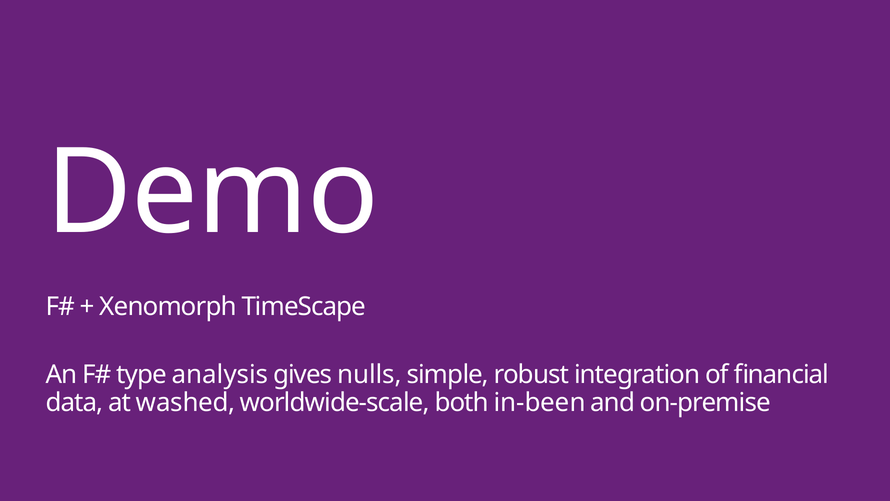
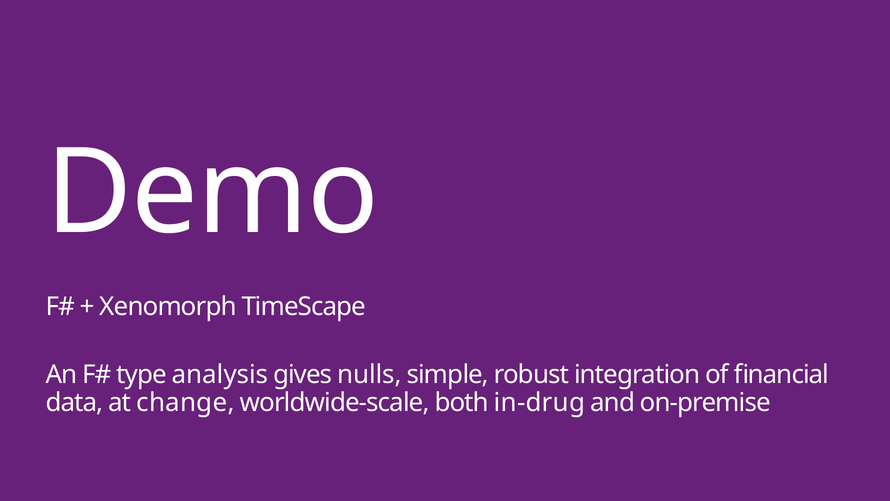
washed: washed -> change (185, 402)
in-been: in-been -> in-drug (539, 402)
